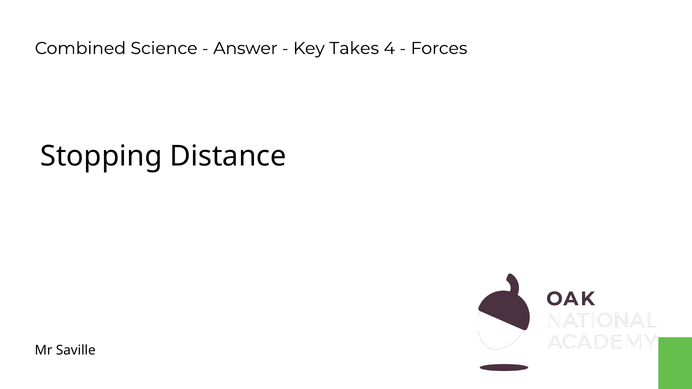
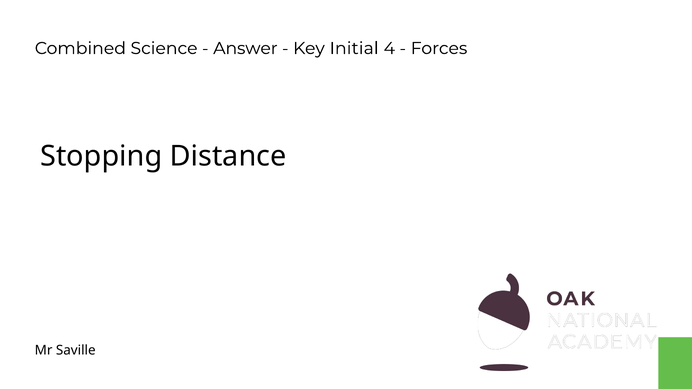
Takes: Takes -> Initial (354, 48)
